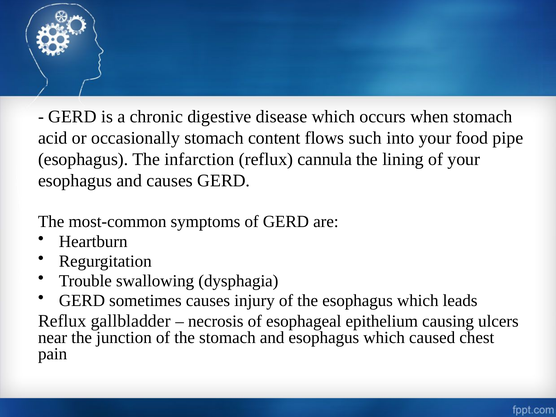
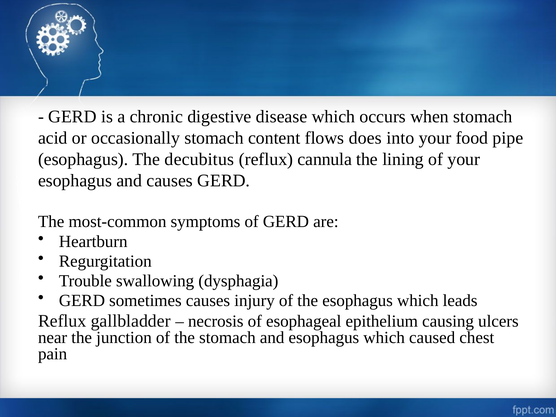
such: such -> does (365, 138)
infarction: infarction -> decubitus (199, 159)
